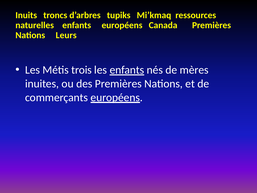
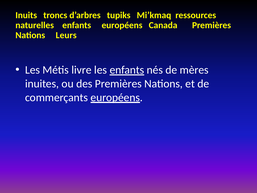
trois: trois -> livre (82, 70)
